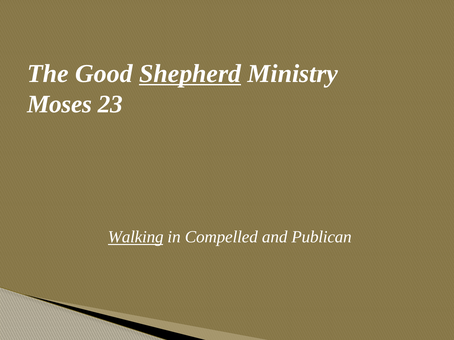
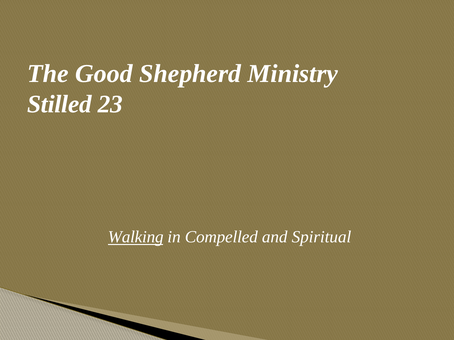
Shepherd underline: present -> none (190, 74)
Moses: Moses -> Stilled (59, 104)
Publican: Publican -> Spiritual (321, 237)
